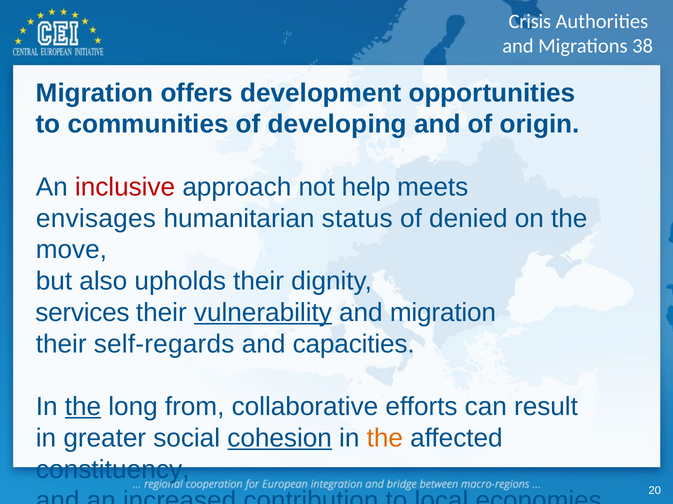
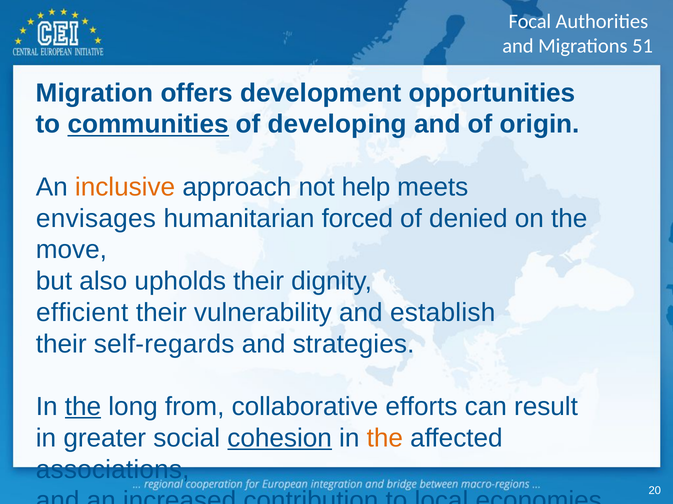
Crisis: Crisis -> Focal (530, 22)
38: 38 -> 51 (643, 46)
communities underline: none -> present (148, 125)
inclusive colour: red -> orange (125, 187)
status: status -> forced (357, 219)
services: services -> efficient (82, 313)
vulnerability underline: present -> none (263, 313)
and migration: migration -> establish (443, 313)
capacities: capacities -> strategies (354, 344)
constituency: constituency -> associations (113, 470)
